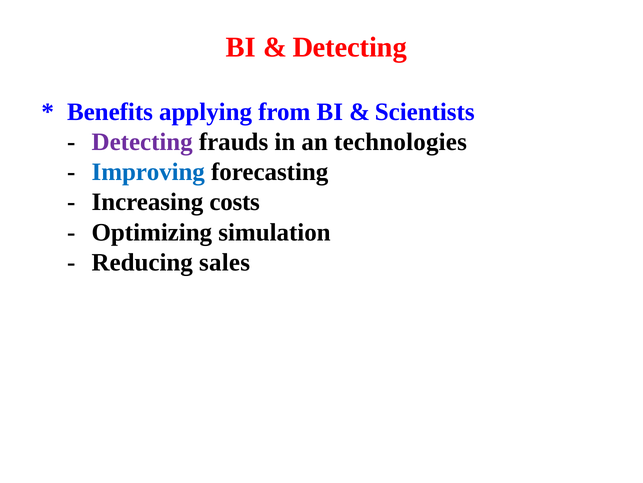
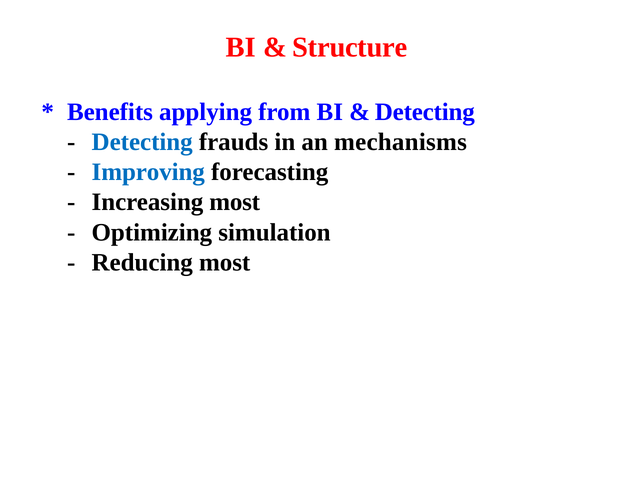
Detecting: Detecting -> Structure (350, 47)
Scientists: Scientists -> Detecting (425, 112)
Detecting colour: purple -> blue (142, 142)
technologies: technologies -> mechanisms (400, 142)
Increasing costs: costs -> most (235, 202)
Reducing sales: sales -> most (225, 262)
